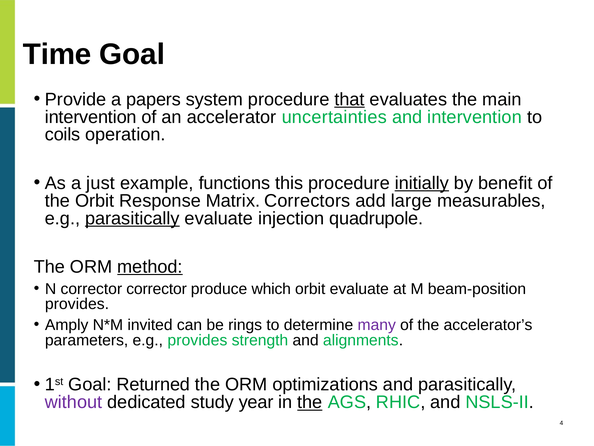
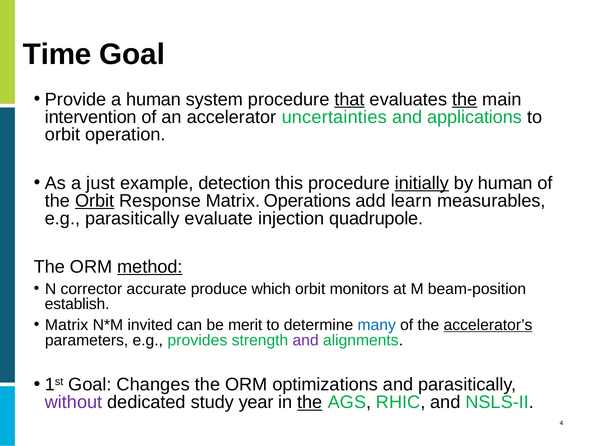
a papers: papers -> human (154, 99)
the underline: none -> present (465, 99)
and intervention: intervention -> applications (475, 117)
coils: coils -> orbit (63, 135)
functions: functions -> detection (234, 183)
by benefit: benefit -> human (505, 183)
Orbit underline: none -> present (95, 200)
Correctors: Correctors -> Operations (307, 200)
large: large -> learn (411, 200)
parasitically underline: present -> none (132, 218)
corrector corrector: corrector -> accurate (156, 289)
orbit evaluate: evaluate -> monitors (359, 289)
provides: provides -> establish (77, 304)
Amply: Amply -> Matrix (67, 325)
rings: rings -> merit (245, 325)
many colour: purple -> blue (377, 325)
accelerator’s underline: none -> present (488, 325)
and colour: black -> purple (306, 340)
Returned: Returned -> Changes (153, 384)
